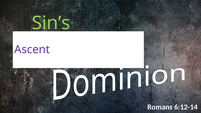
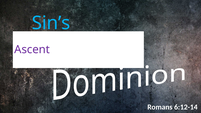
Sin’s colour: light green -> light blue (51, 23)
